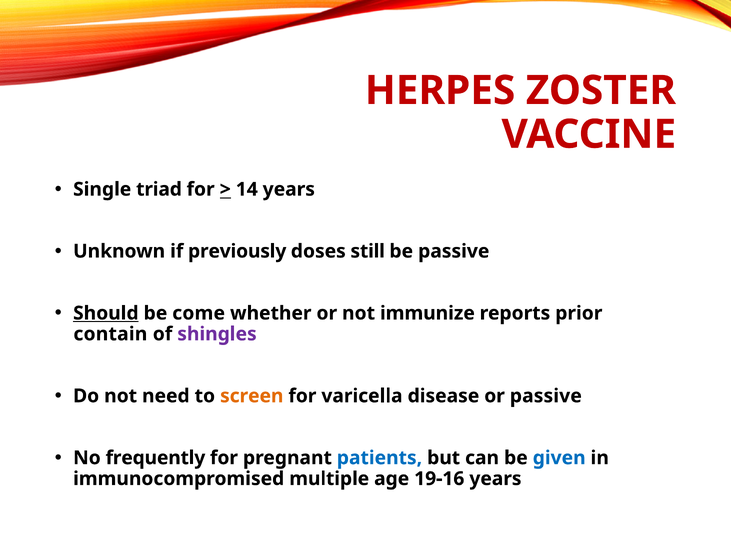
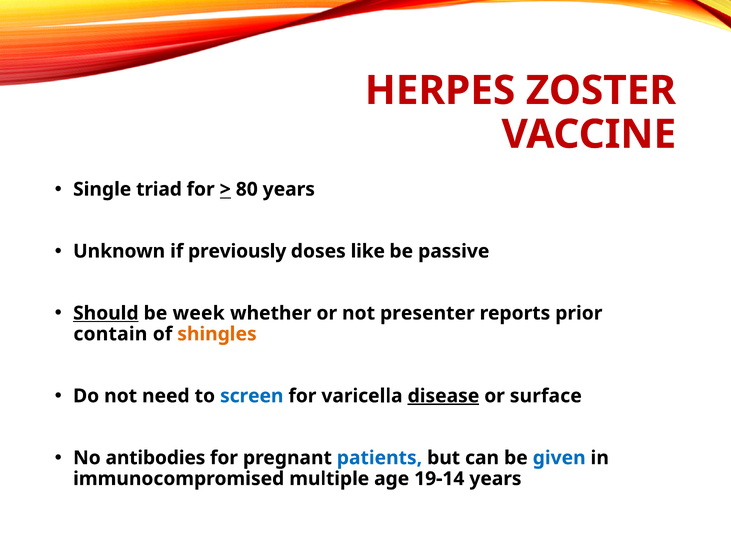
14: 14 -> 80 (247, 189)
still: still -> like (368, 251)
come: come -> week (199, 313)
immunize: immunize -> presenter (427, 313)
shingles colour: purple -> orange (217, 334)
screen colour: orange -> blue (252, 396)
disease underline: none -> present (443, 396)
or passive: passive -> surface (546, 396)
frequently: frequently -> antibodies (155, 458)
19-16: 19-16 -> 19-14 (439, 479)
